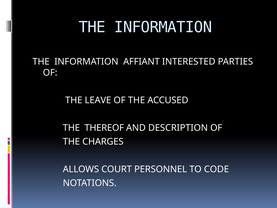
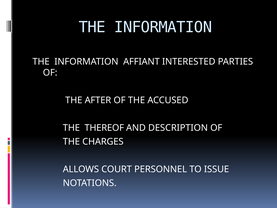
LEAVE: LEAVE -> AFTER (98, 100)
CODE: CODE -> ISSUE (217, 169)
